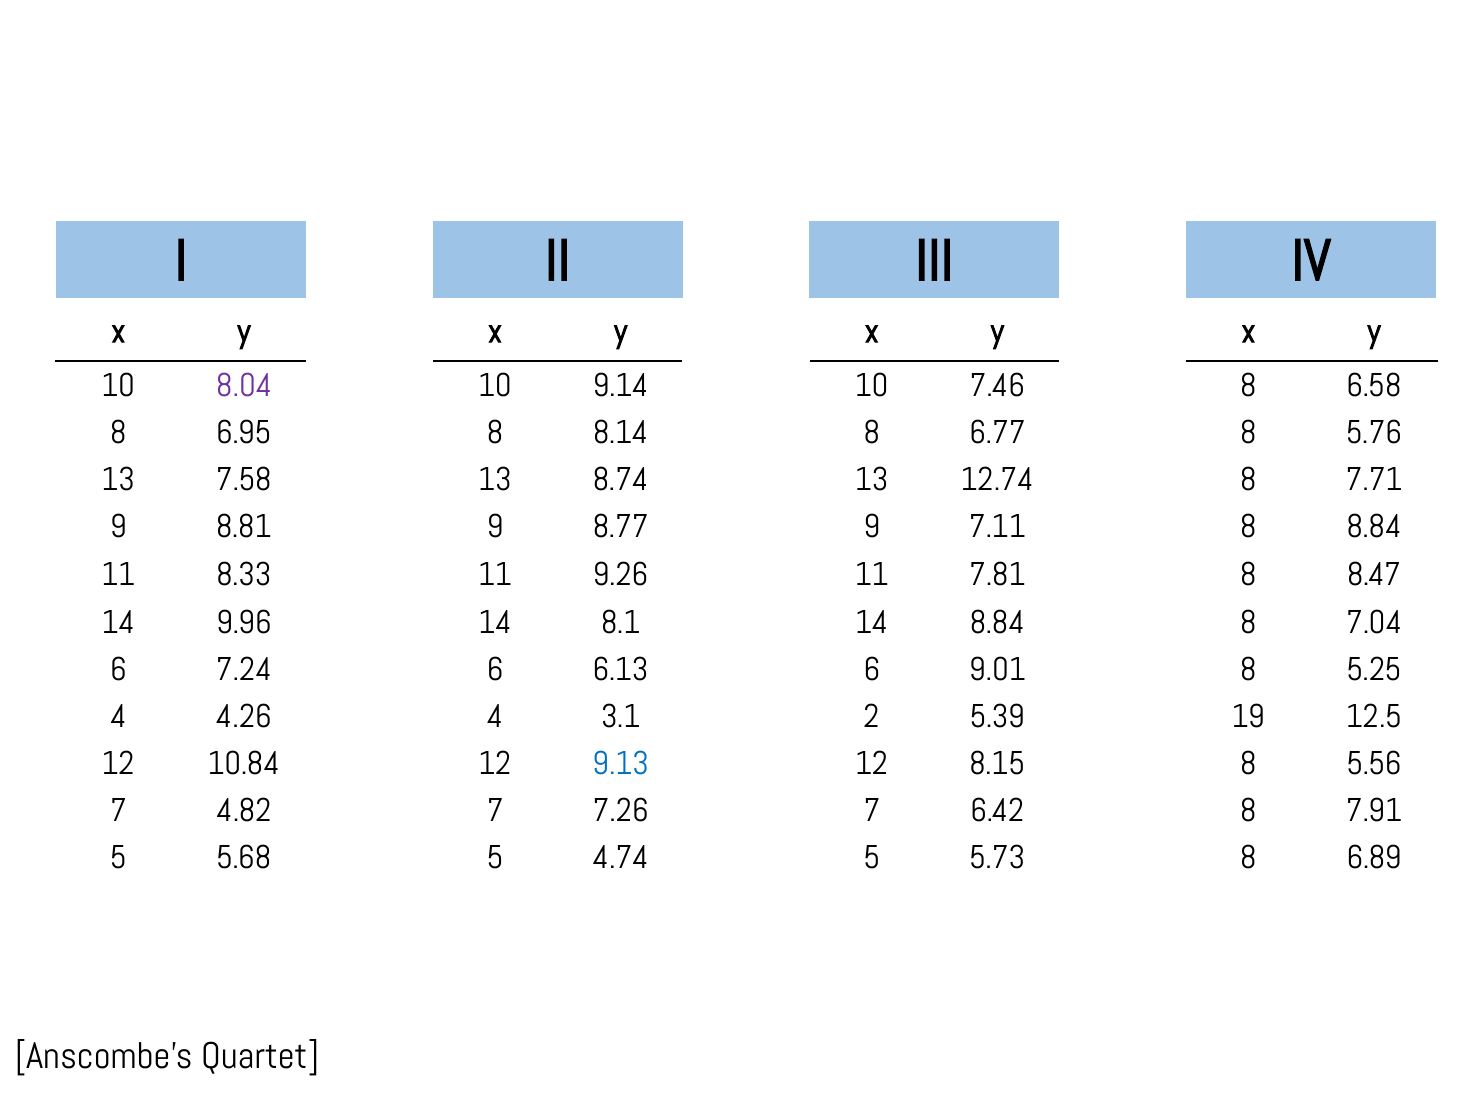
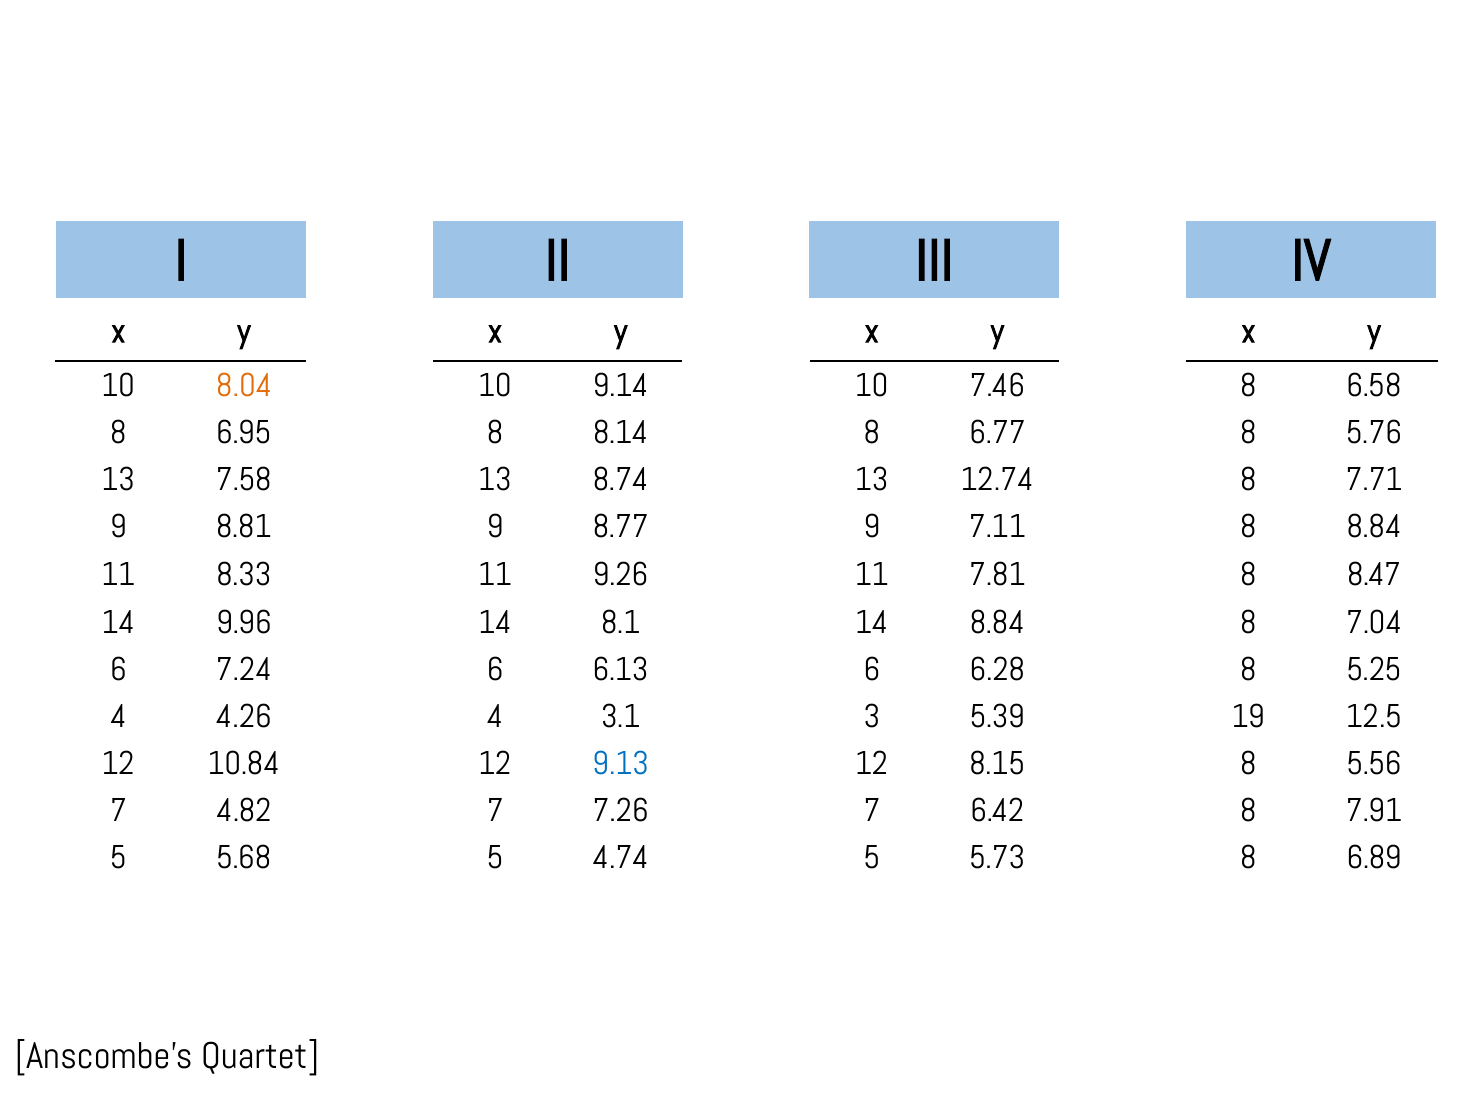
8.04 colour: purple -> orange (244, 386)
9.01: 9.01 -> 6.28 (997, 670)
2: 2 -> 3 (872, 717)
